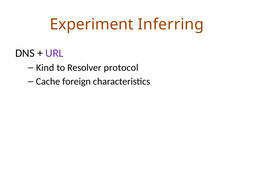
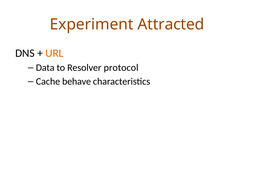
Inferring: Inferring -> Attracted (171, 24)
URL colour: purple -> orange (54, 53)
Kind: Kind -> Data (45, 68)
foreign: foreign -> behave (77, 82)
